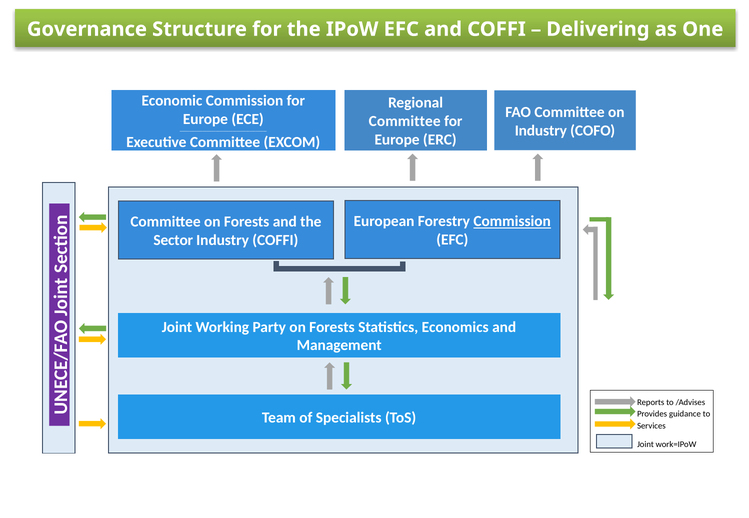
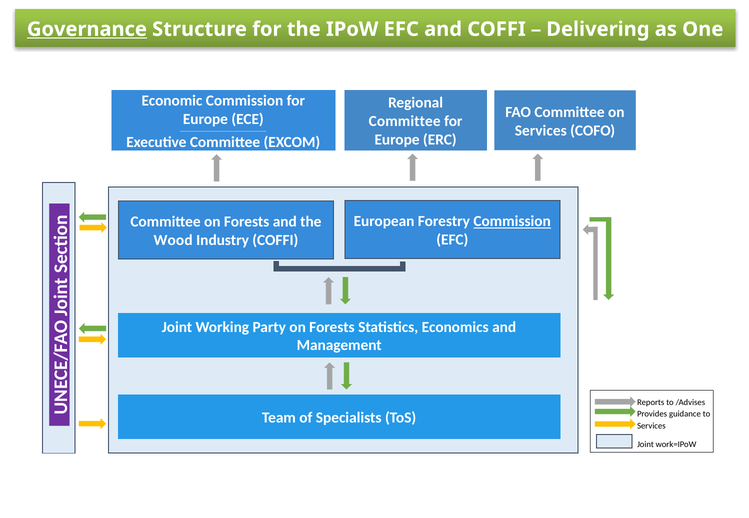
Governance underline: none -> present (87, 29)
Industry: Industry -> Services (541, 131)
Sector: Sector -> Wood (173, 240)
